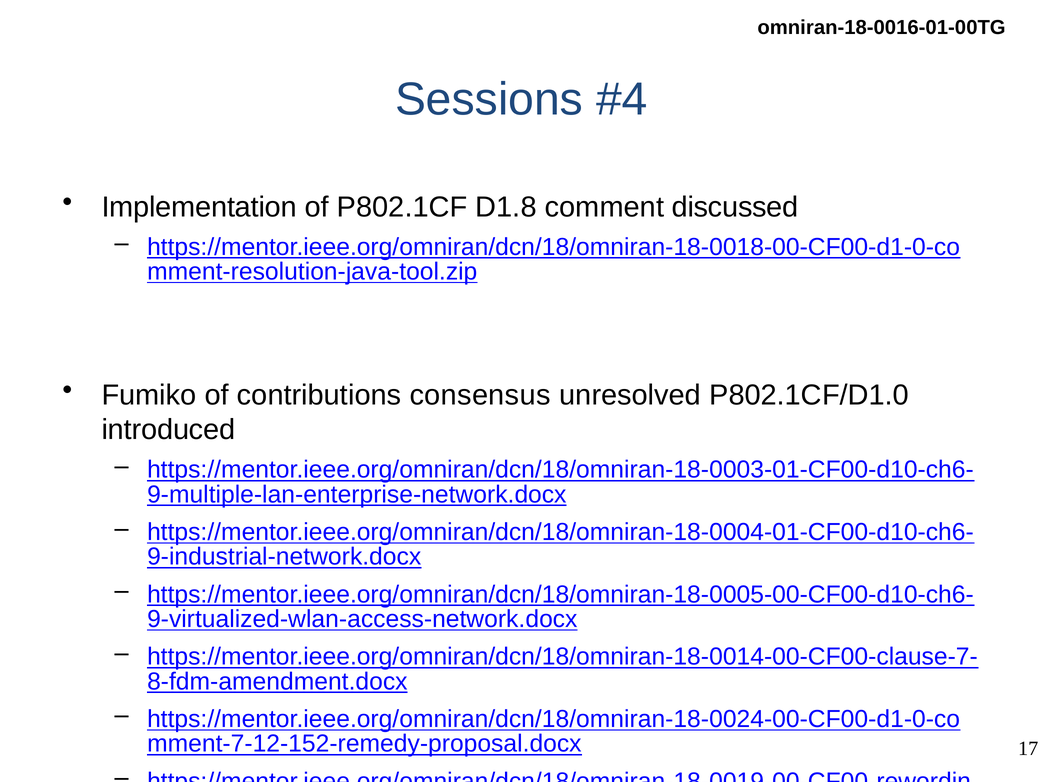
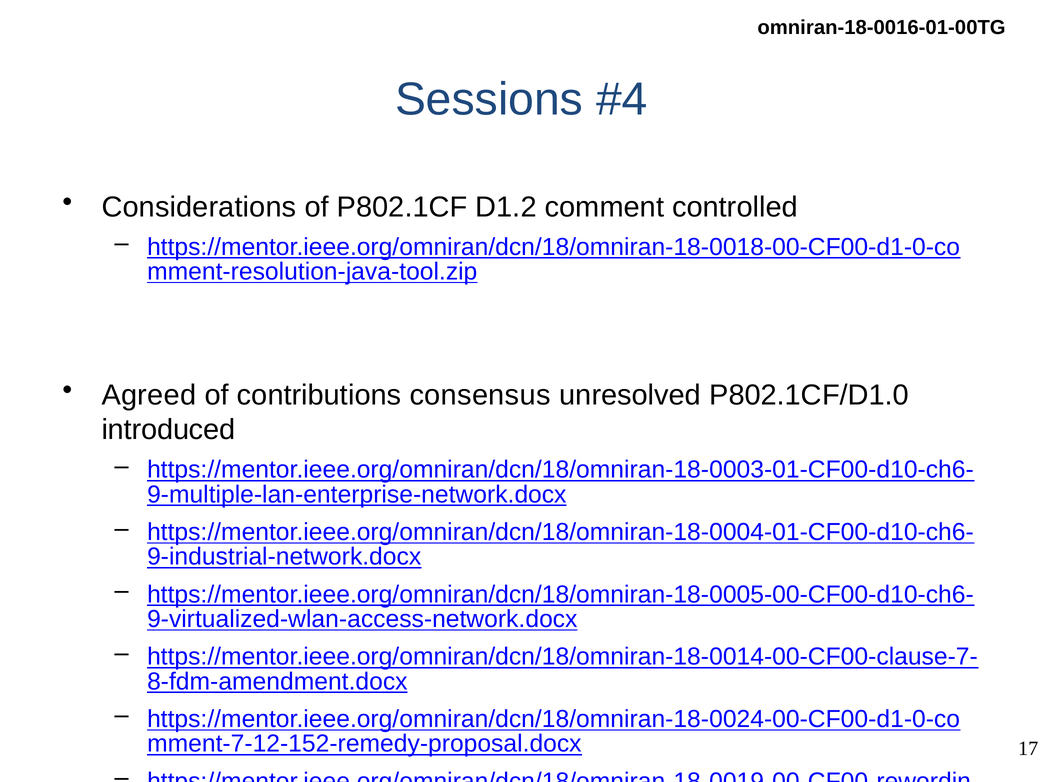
Implementation: Implementation -> Considerations (199, 207)
D1.8: D1.8 -> D1.2 (506, 207)
discussed: discussed -> controlled (735, 207)
Fumiko: Fumiko -> Agreed (149, 395)
